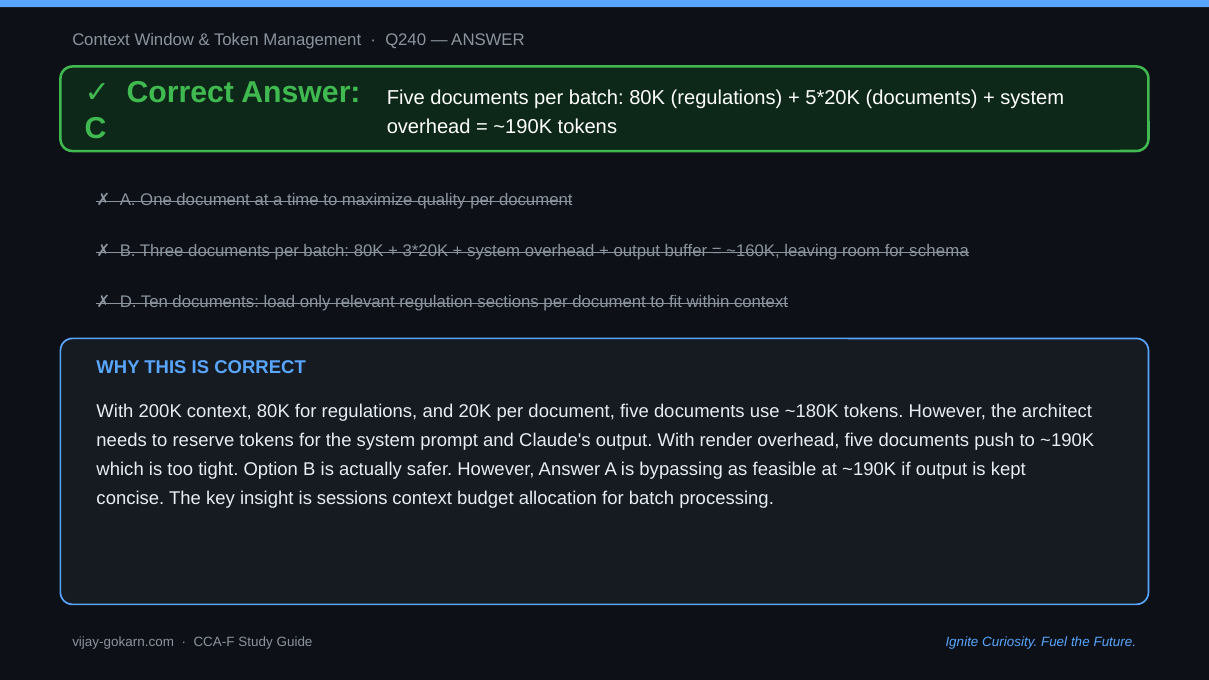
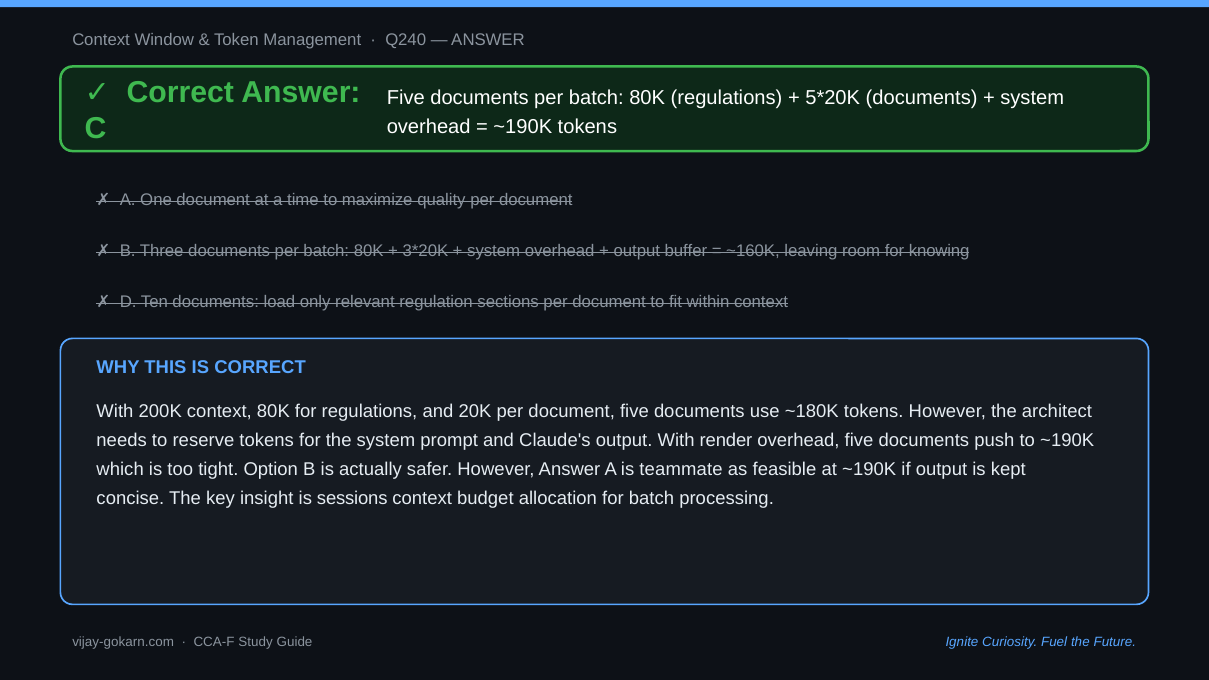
schema: schema -> knowing (939, 251)
bypassing: bypassing -> teammate (681, 469)
